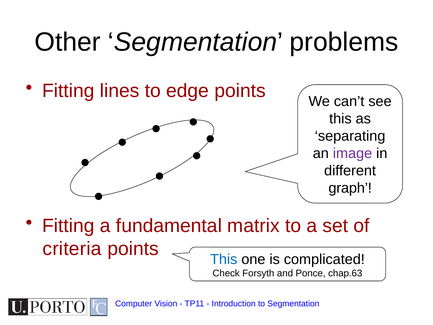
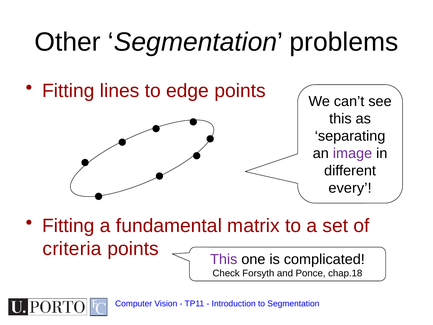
graph: graph -> every (350, 188)
This colour: blue -> purple (224, 259)
chap.63: chap.63 -> chap.18 (345, 273)
